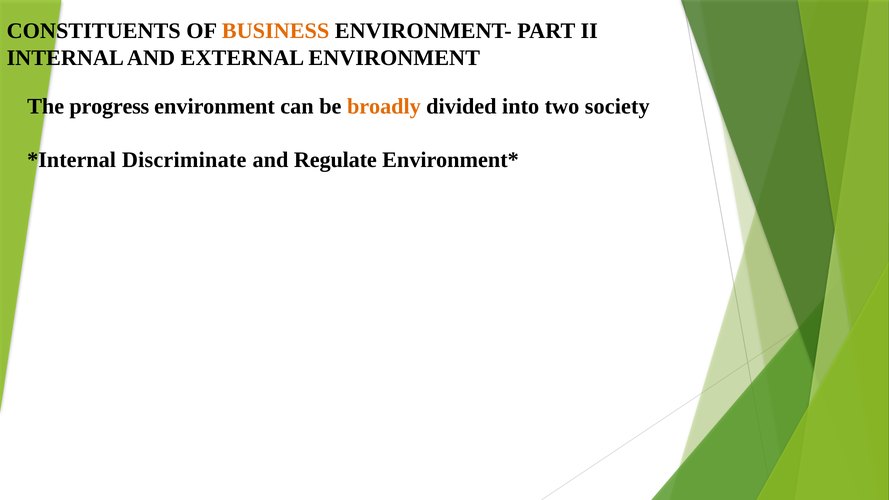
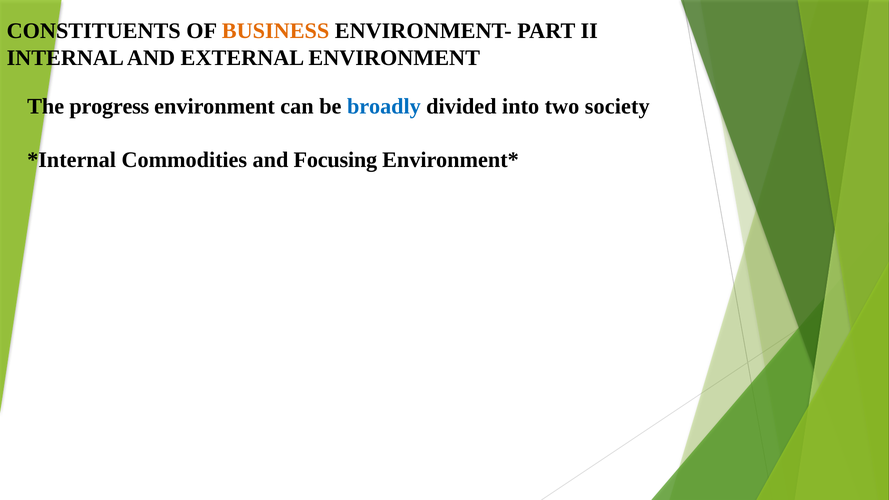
broadly colour: orange -> blue (384, 107)
Discriminate: Discriminate -> Commodities (184, 160)
Regulate: Regulate -> Focusing (335, 160)
